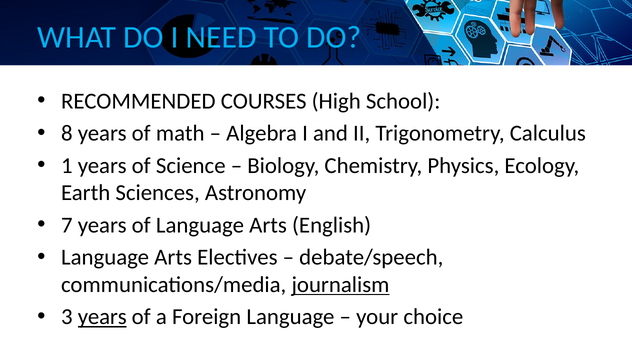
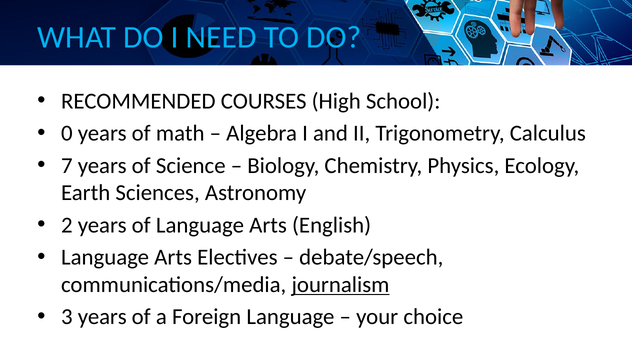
8: 8 -> 0 (67, 134)
1: 1 -> 7 (67, 166)
7: 7 -> 2 (67, 225)
years underline: present -> none (102, 317)
